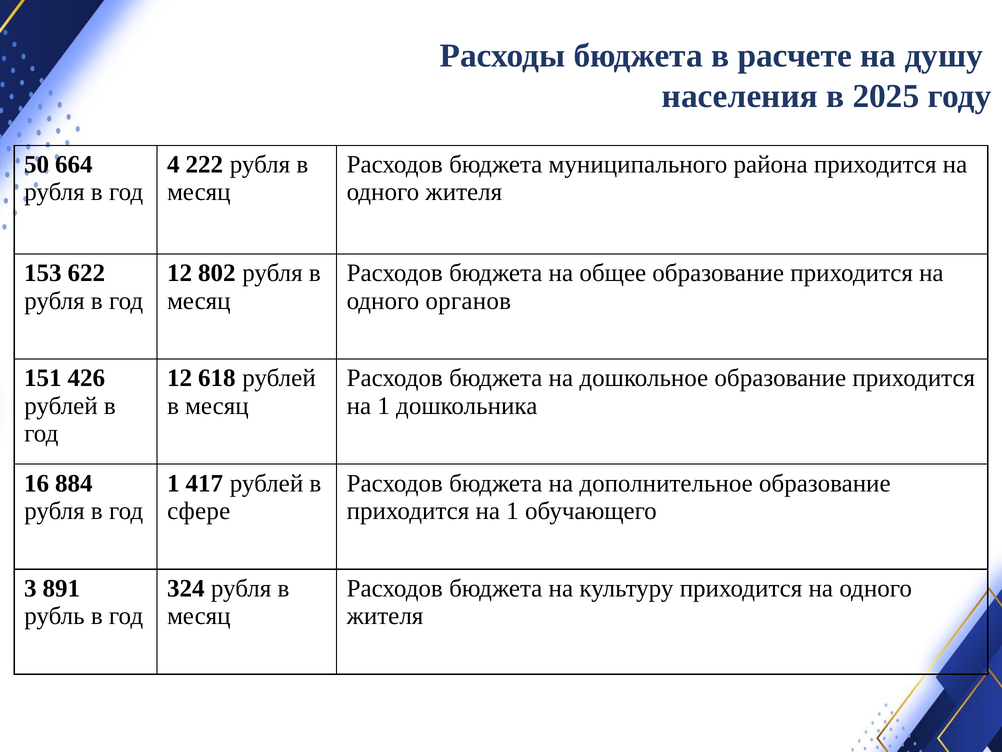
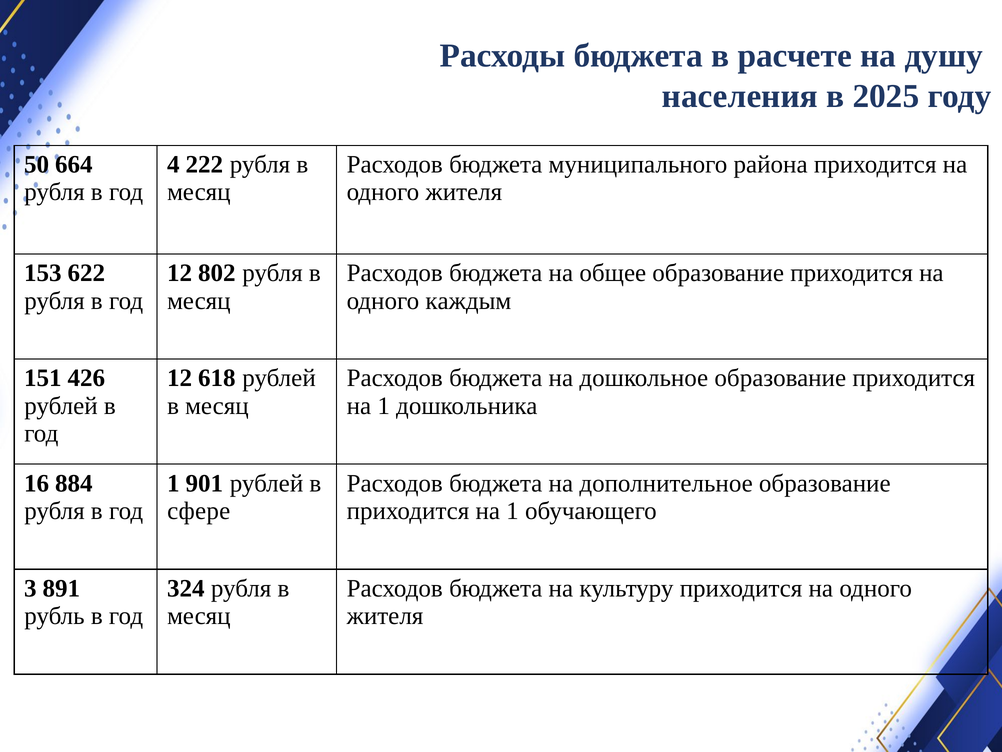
органов: органов -> каждым (468, 301)
417: 417 -> 901 (205, 483)
